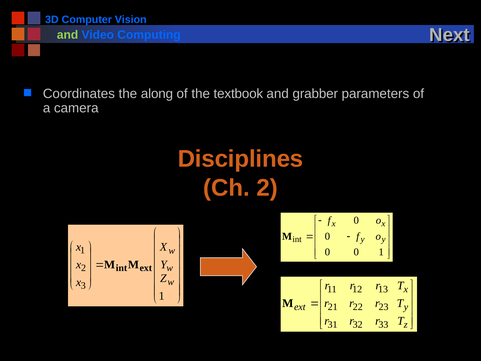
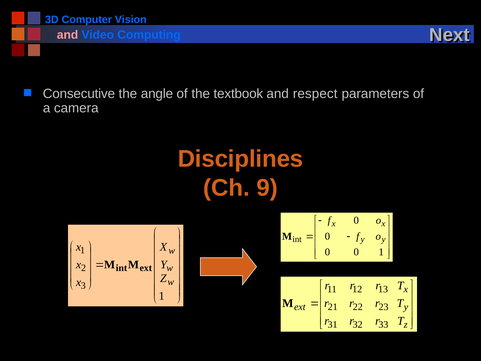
and colour: light green -> pink (68, 35)
Coordinates: Coordinates -> Consecutive (79, 94)
along: along -> angle (157, 94)
grabber: grabber -> respect (315, 94)
Ch 2: 2 -> 9 (267, 188)
